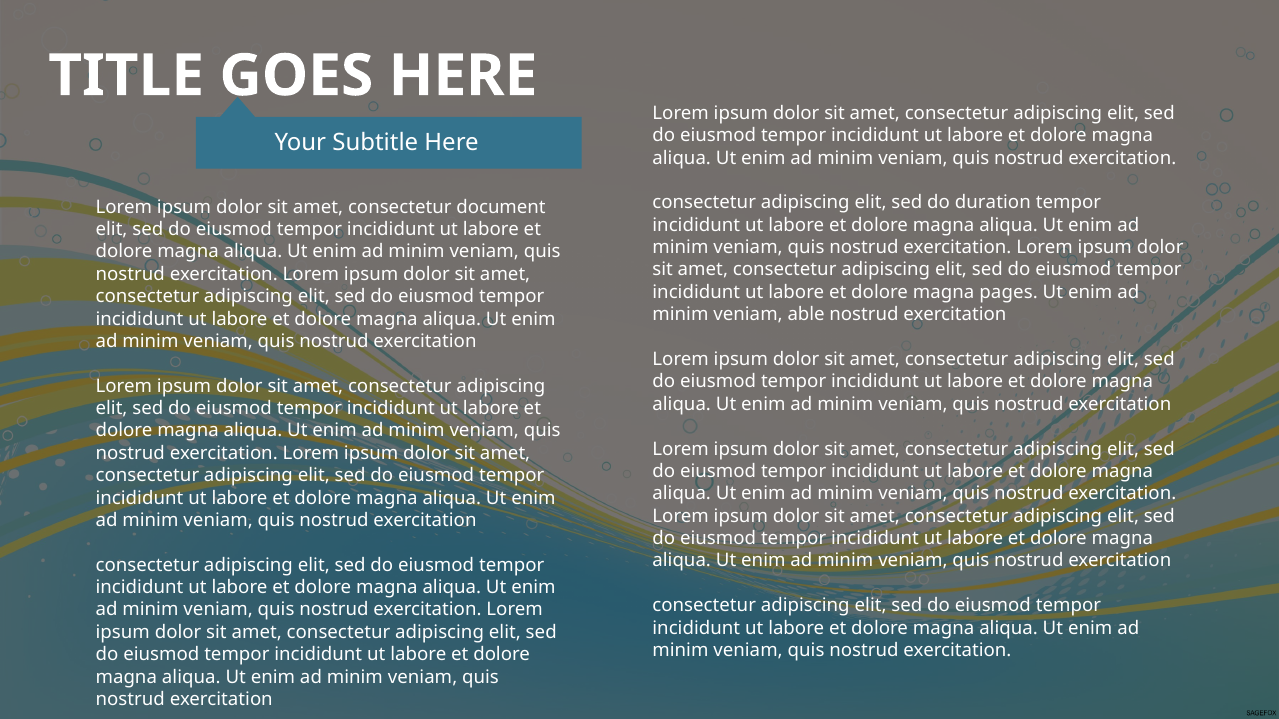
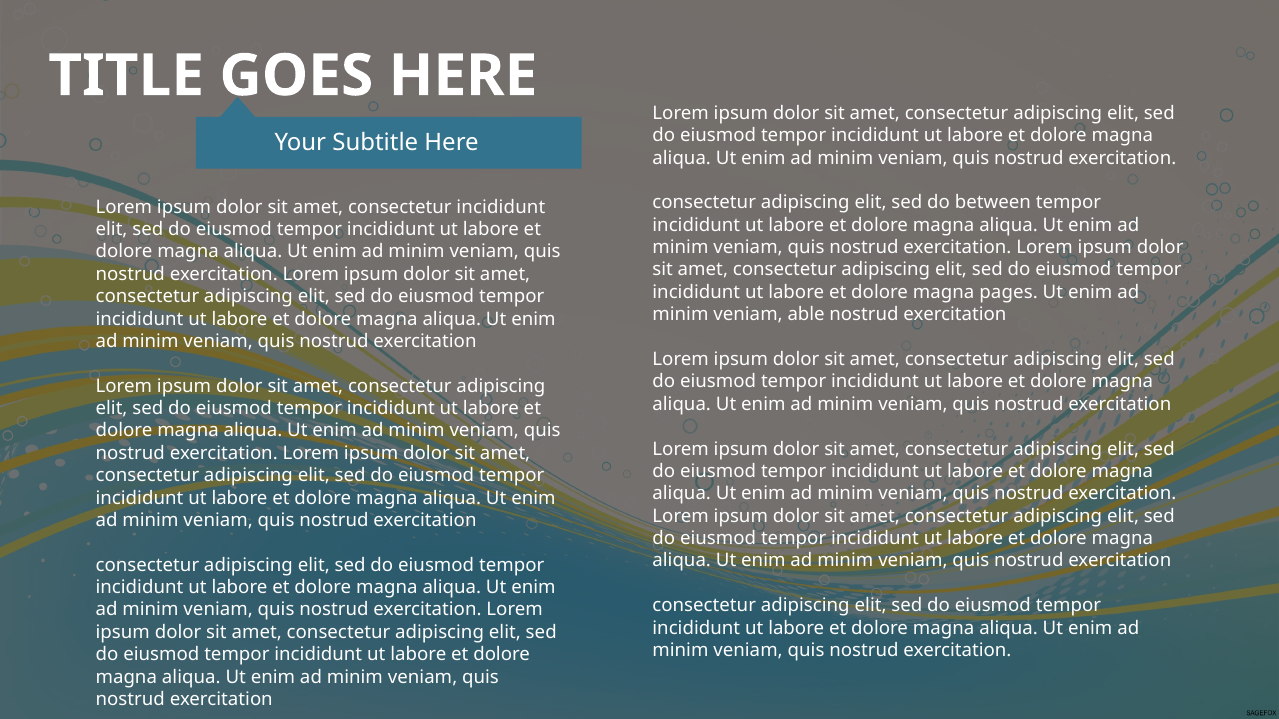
duration: duration -> between (993, 203)
consectetur document: document -> incididunt (501, 207)
